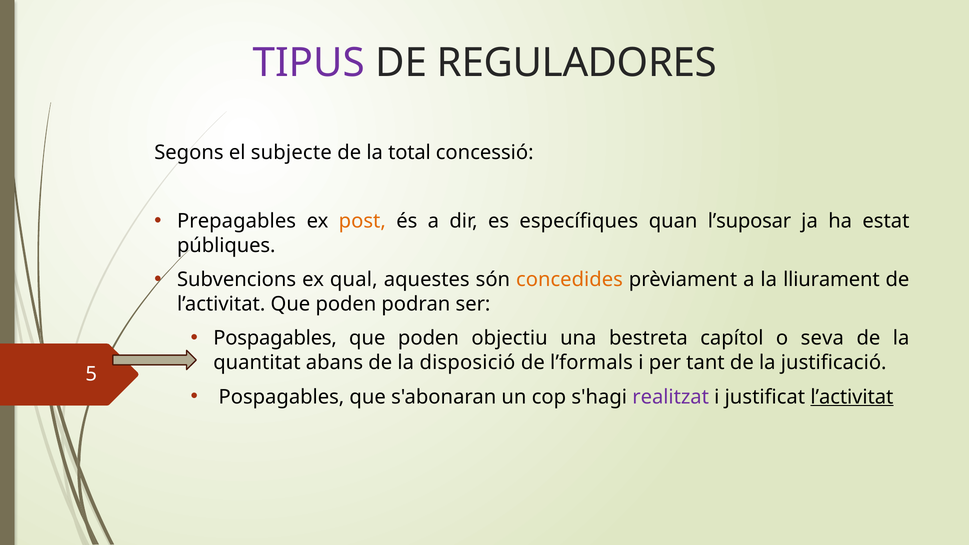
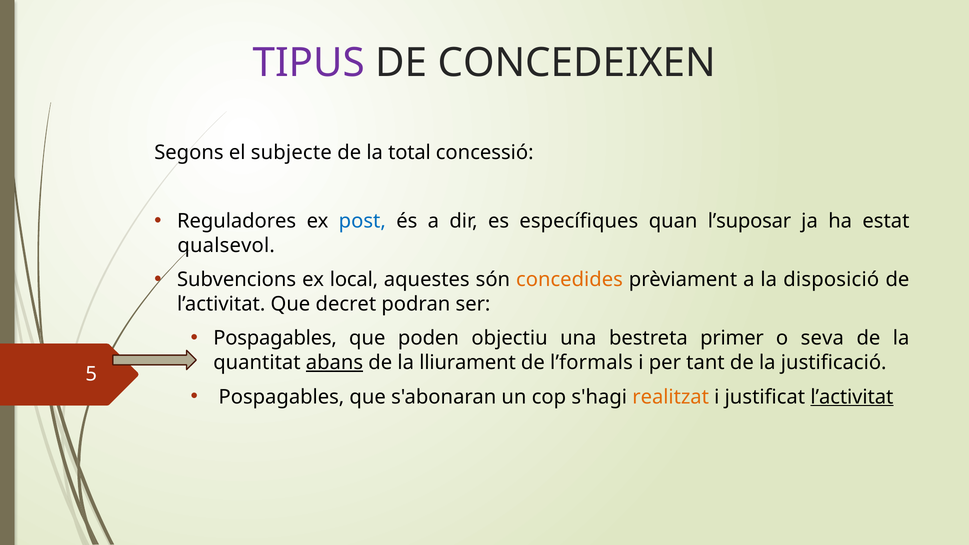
REGULADORES: REGULADORES -> CONCEDEIXEN (577, 63)
Prepagables: Prepagables -> Reguladores (237, 221)
post colour: orange -> blue (362, 221)
públiques: públiques -> qualsevol (226, 245)
qual: qual -> local (354, 280)
lliurament: lliurament -> disposició (831, 280)
l’activitat Que poden: poden -> decret (346, 304)
capítol: capítol -> primer (732, 338)
abans underline: none -> present (334, 363)
disposició: disposició -> lliurament (468, 363)
realitzat colour: purple -> orange (671, 397)
